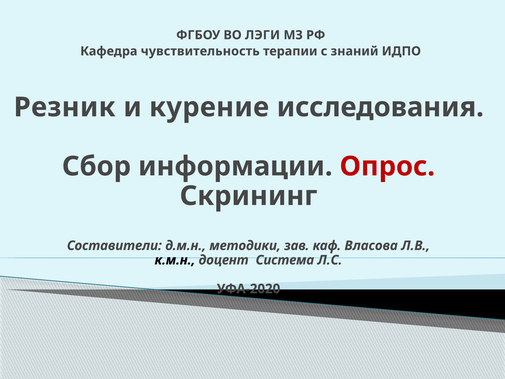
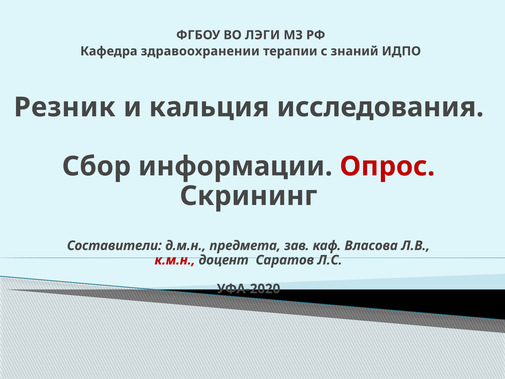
чувствительность: чувствительность -> здравоохранении (200, 51)
курение: курение -> кальция (209, 107)
методики: методики -> предмета (245, 245)
к.м.н colour: black -> red (175, 260)
Система: Система -> Саратов (285, 260)
